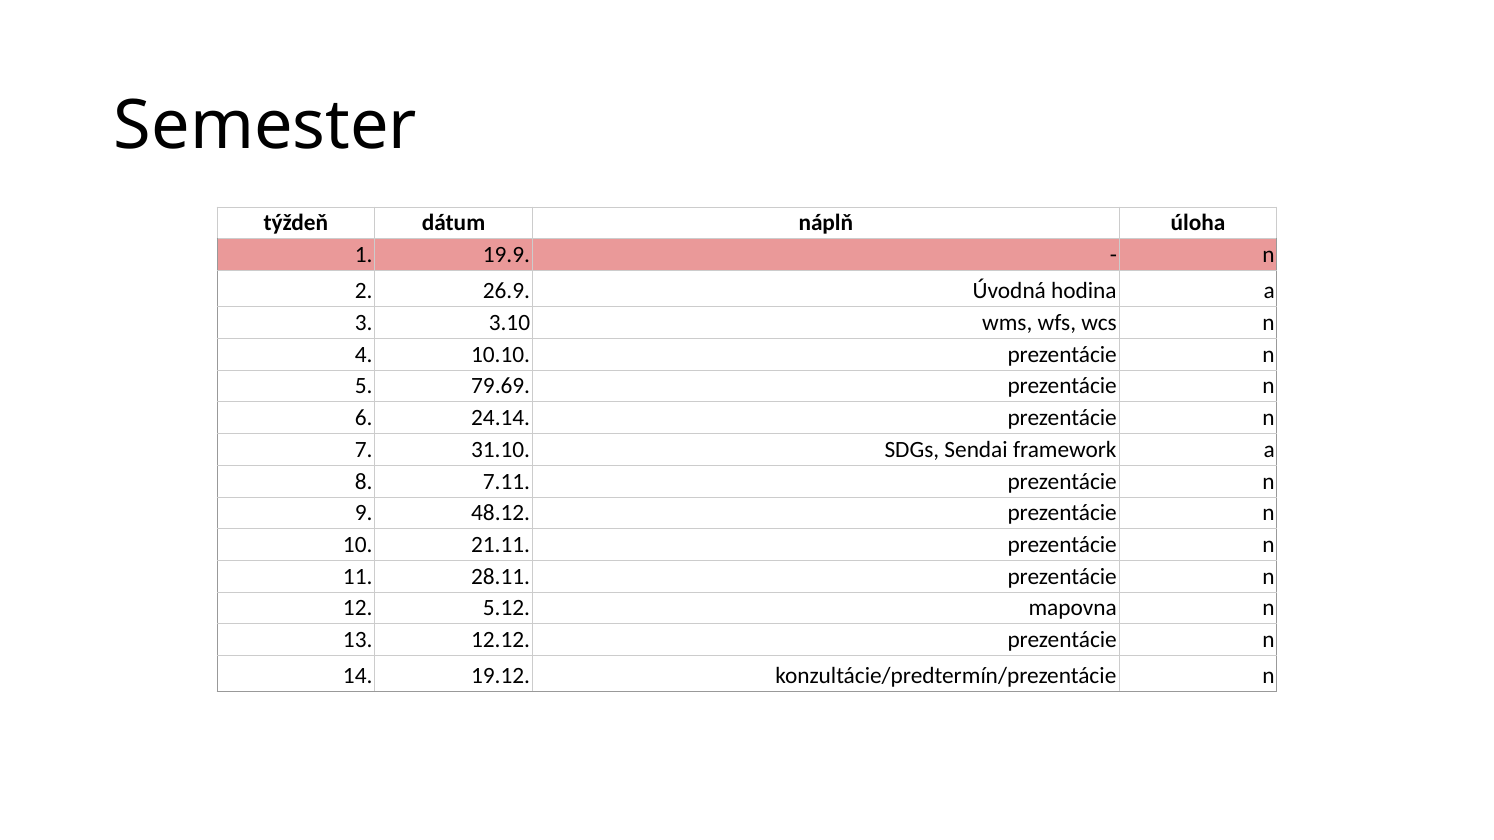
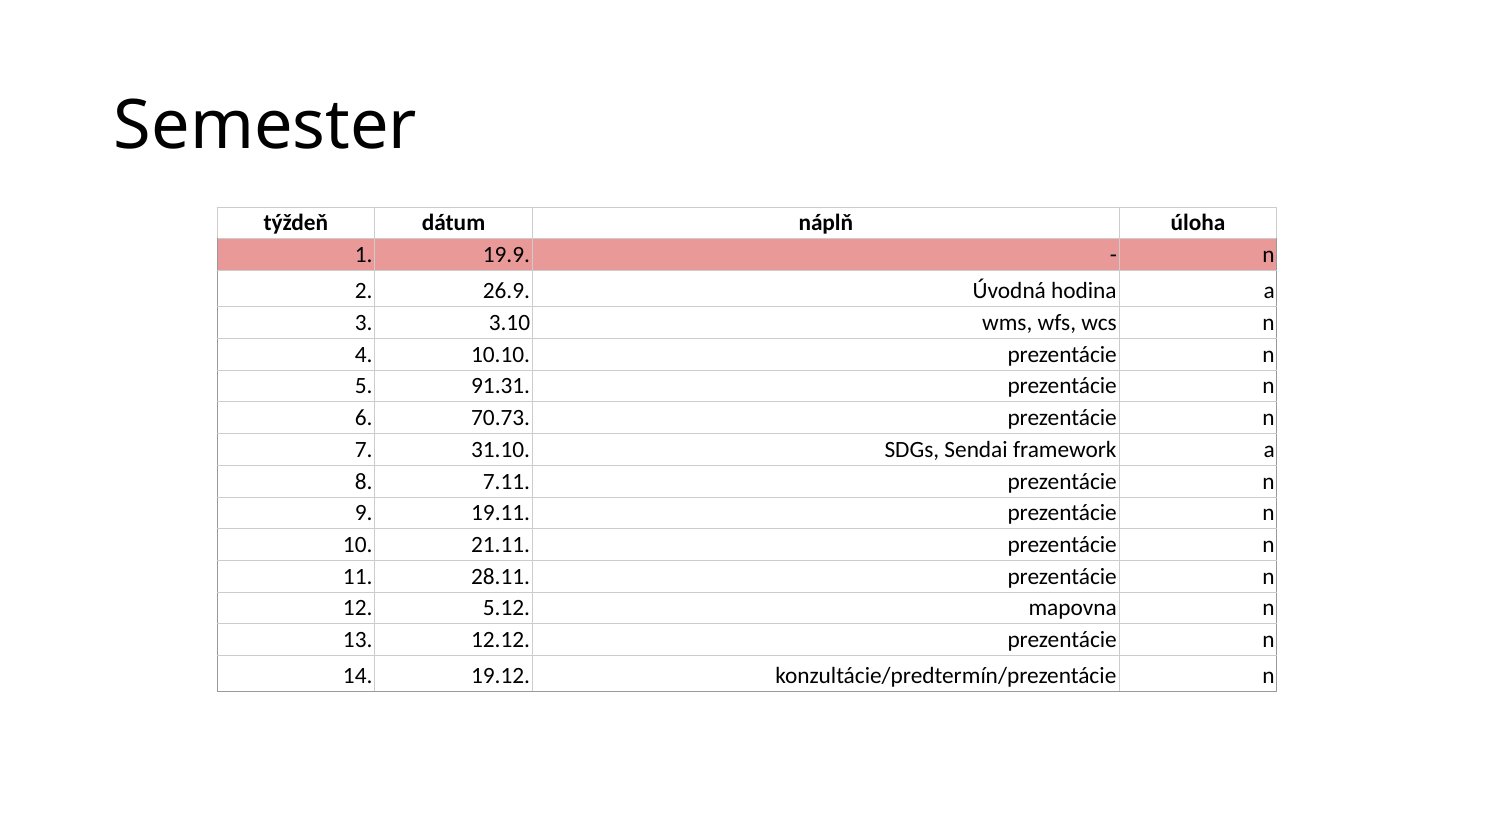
79.69: 79.69 -> 91.31 (501, 386)
24.14: 24.14 -> 70.73 (501, 418)
48.12: 48.12 -> 19.11 (501, 513)
